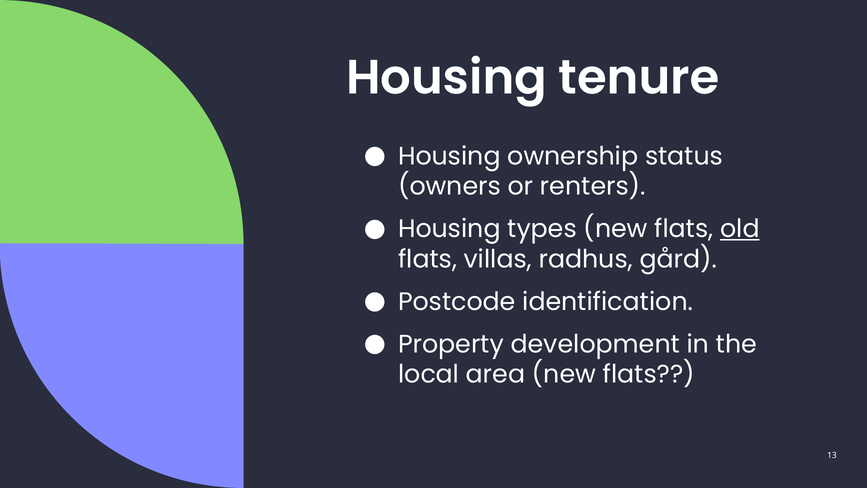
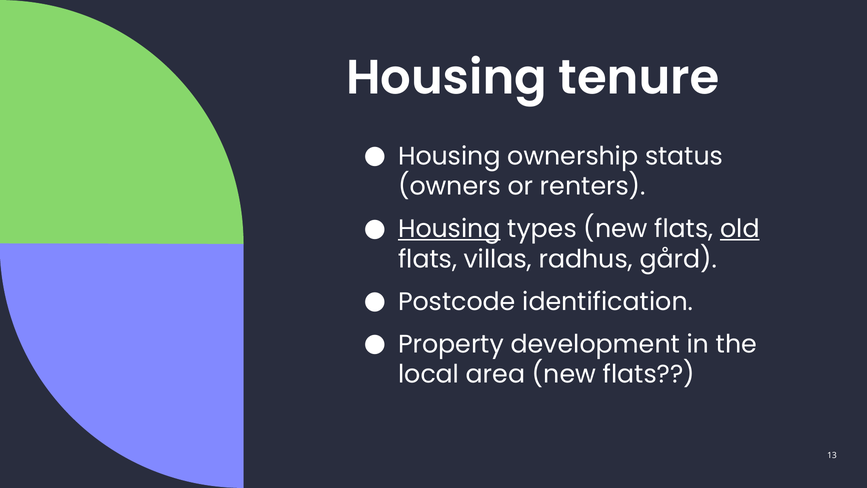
Housing underline: none -> present (449, 229)
